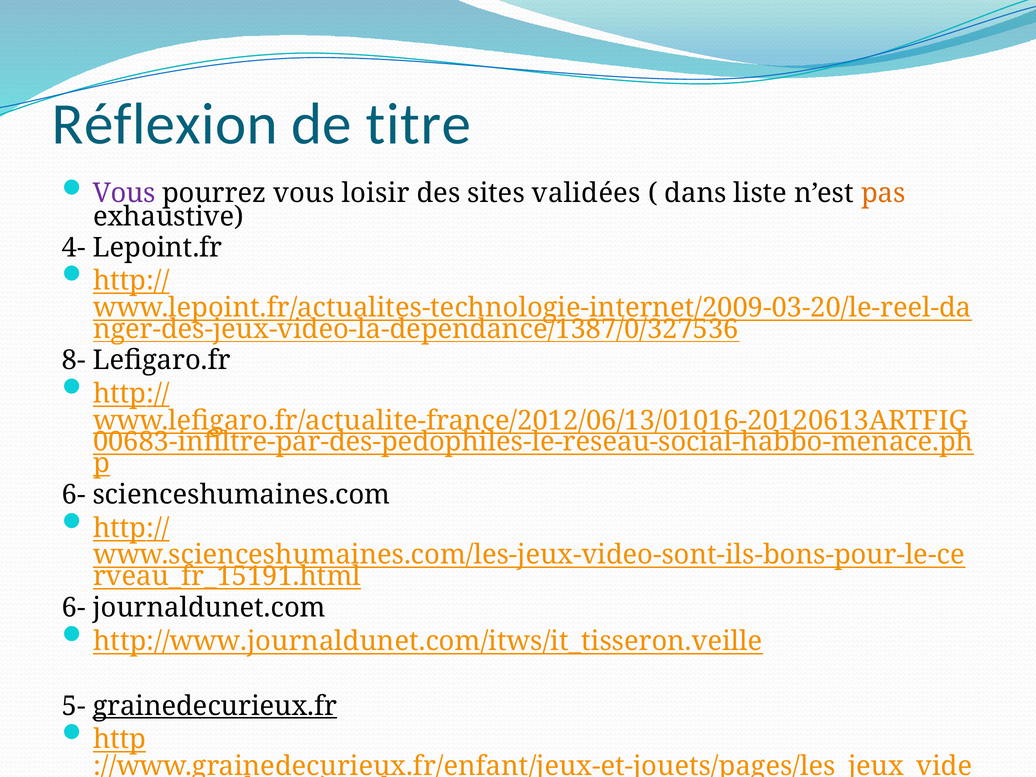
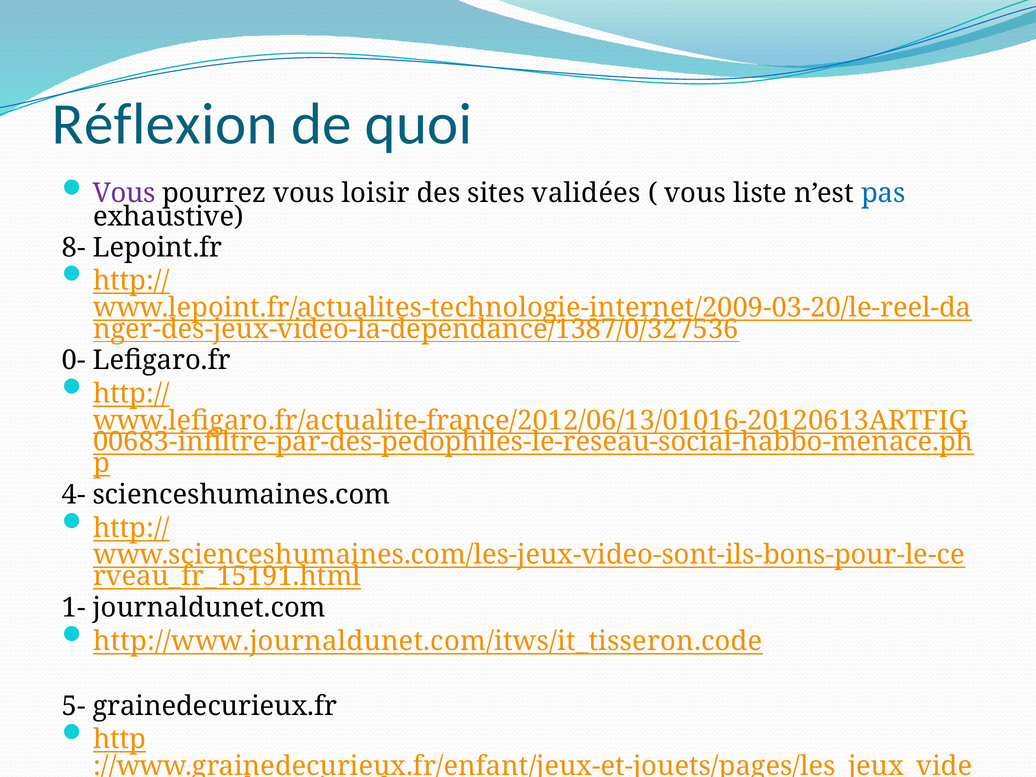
titre: titre -> quoi (419, 124)
dans: dans -> vous (695, 193)
pas colour: orange -> blue (883, 193)
4-: 4- -> 8- (74, 248)
8-: 8- -> 0- (74, 360)
6-: 6- -> 4- (74, 495)
6-: 6- -> 1- (74, 608)
http://www.journaldunet.com/itws/it_tisseron.veille: http://www.journaldunet.com/itws/it_tisseron.veille -> http://www.journaldunet.com/itws/it_tisseron.code (428, 641)
grainedecurieux.fr underline: present -> none (215, 706)
